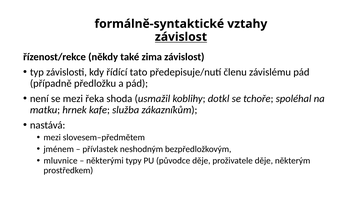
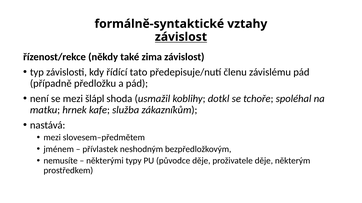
řeka: řeka -> šlápl (95, 99)
mluvnice: mluvnice -> nemusíte (61, 161)
